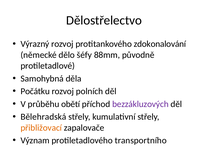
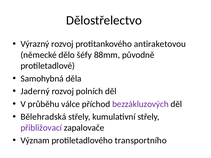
zdokonalování: zdokonalování -> antiraketovou (160, 44)
Počátku: Počátku -> Jaderný (35, 91)
obětí: obětí -> válce (71, 104)
přibližovací colour: orange -> purple (41, 128)
